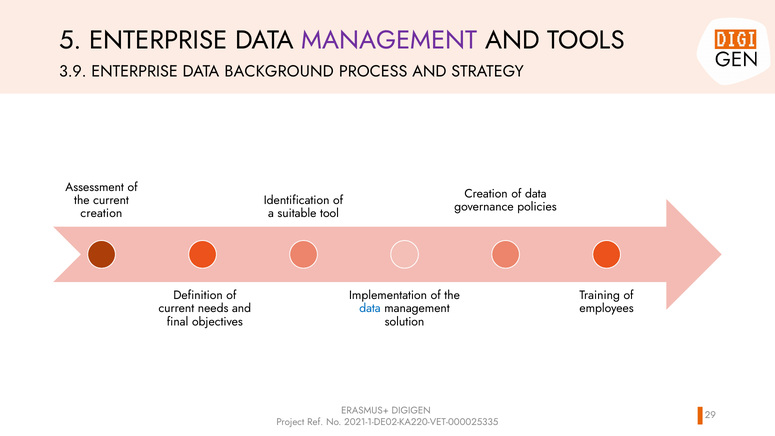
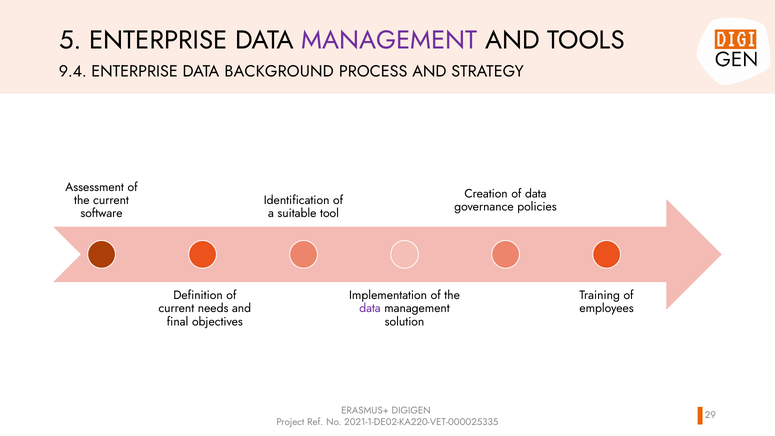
3.9: 3.9 -> 9.4 (73, 71)
creation: creation -> software (101, 213)
data colour: blue -> purple (370, 308)
